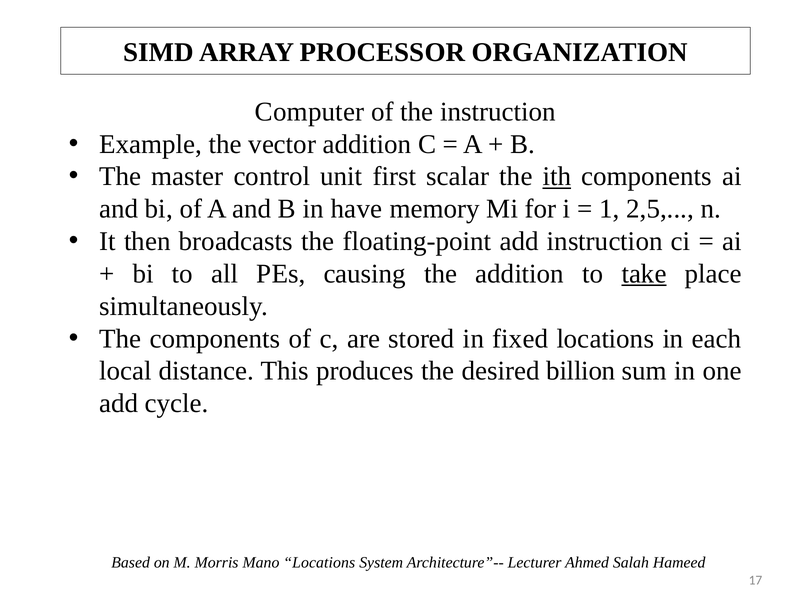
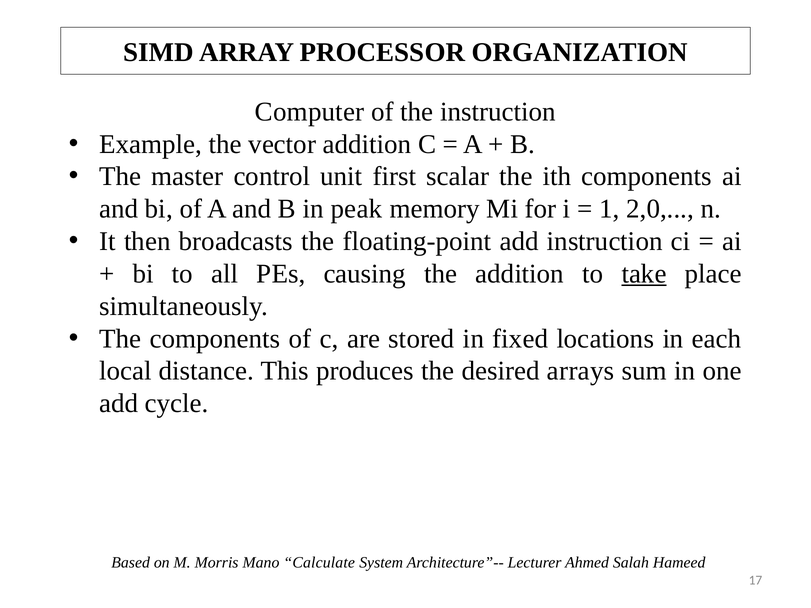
ith underline: present -> none (557, 177)
have: have -> peak (357, 209)
2,5: 2,5 -> 2,0 (660, 209)
billion: billion -> arrays (581, 371)
Mano Locations: Locations -> Calculate (319, 563)
